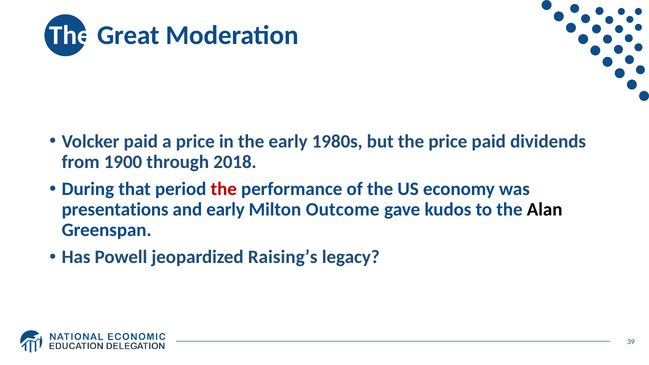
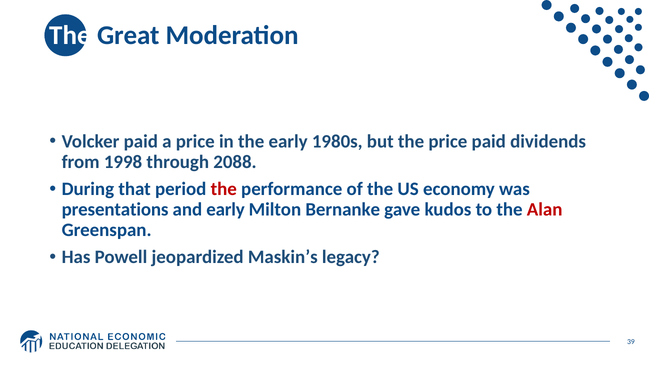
1900: 1900 -> 1998 (123, 162)
2018: 2018 -> 2088 (235, 162)
Outcome: Outcome -> Bernanke (343, 210)
Alan colour: black -> red (545, 210)
Raising’s: Raising’s -> Maskin’s (283, 257)
